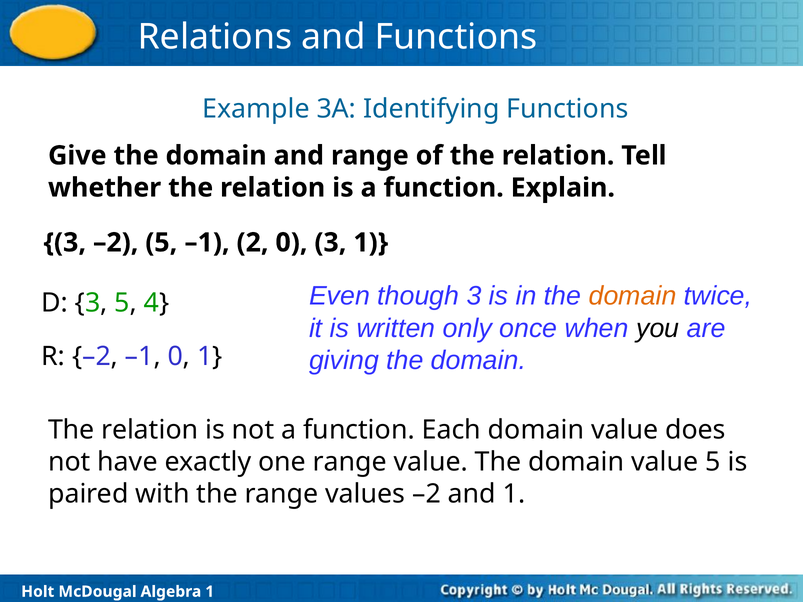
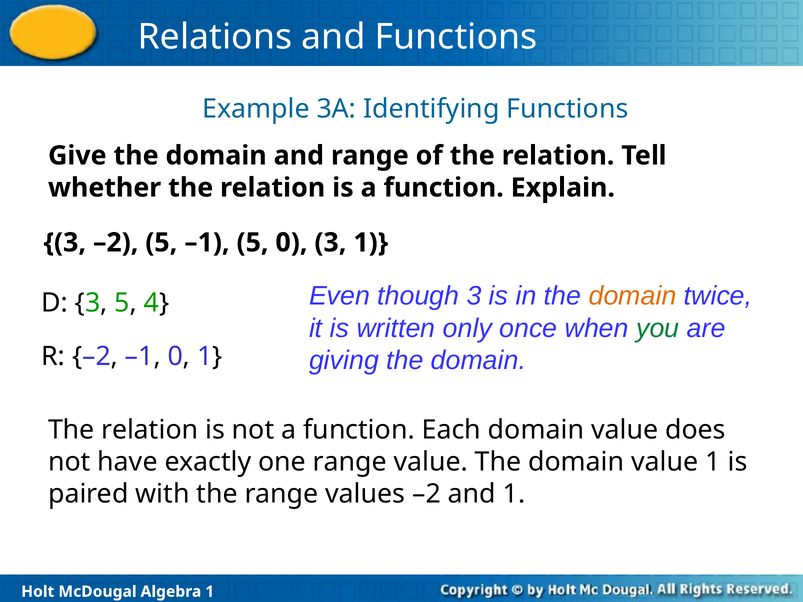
–1 2: 2 -> 5 (253, 243)
you colour: black -> green (658, 328)
value 5: 5 -> 1 (713, 462)
